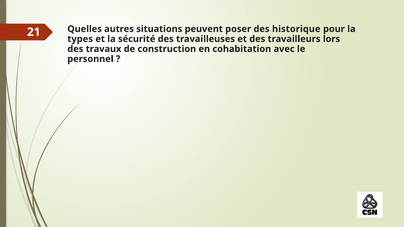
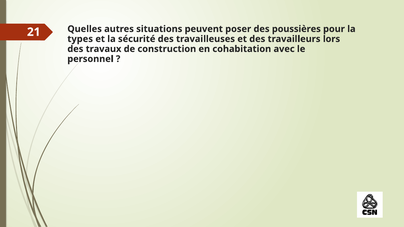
historique: historique -> poussières (296, 29)
